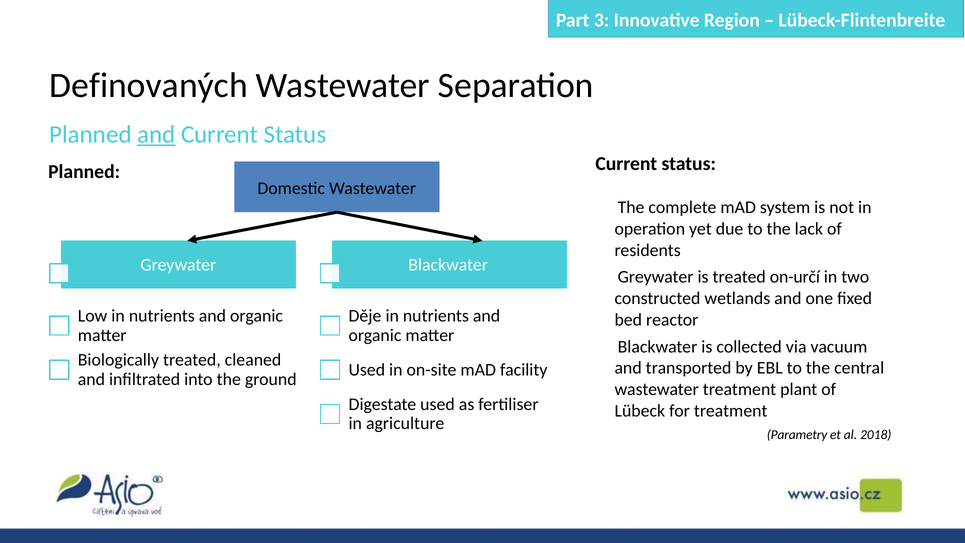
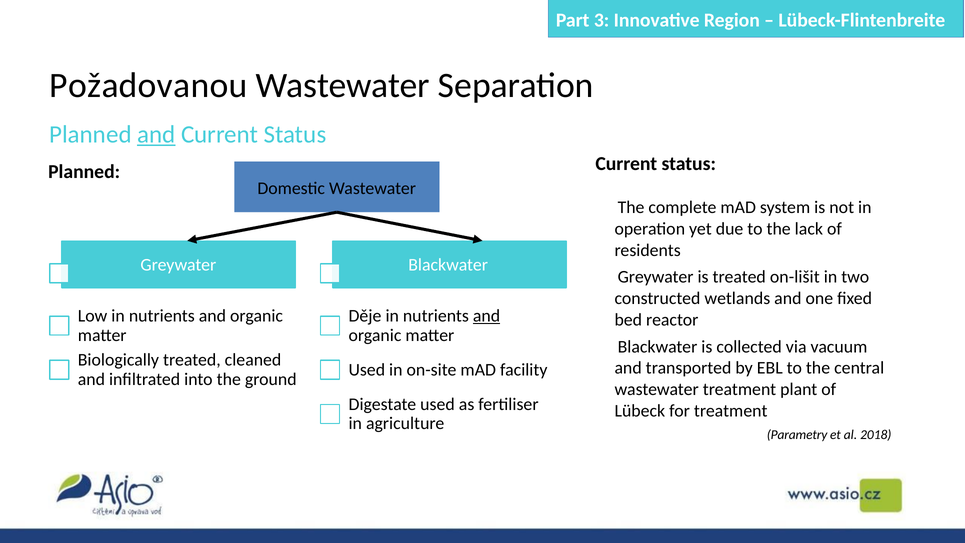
Definovaných: Definovaných -> Požadovanou (148, 85)
on-určí: on-určí -> on-lišit (795, 277)
and underline: none -> present (487, 316)
